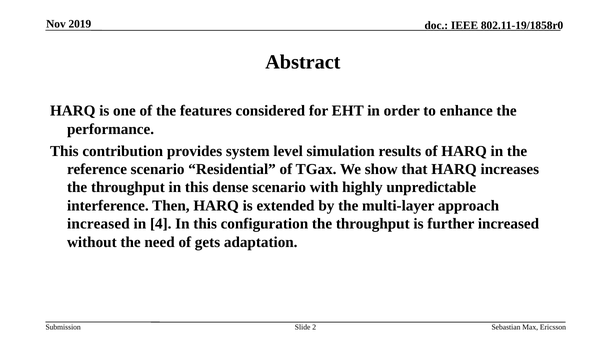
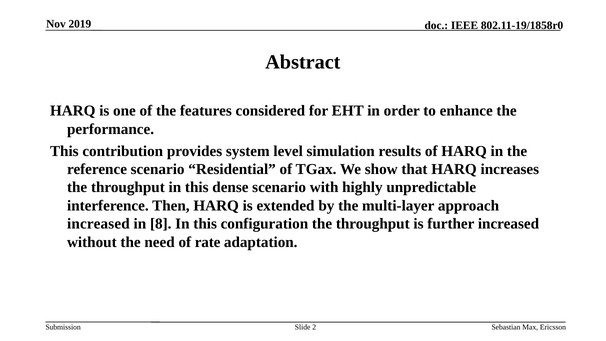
4: 4 -> 8 (161, 224)
gets: gets -> rate (208, 242)
